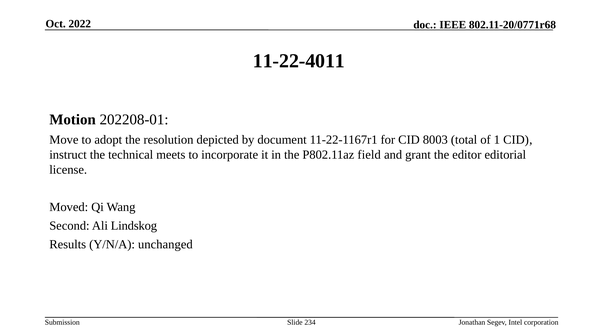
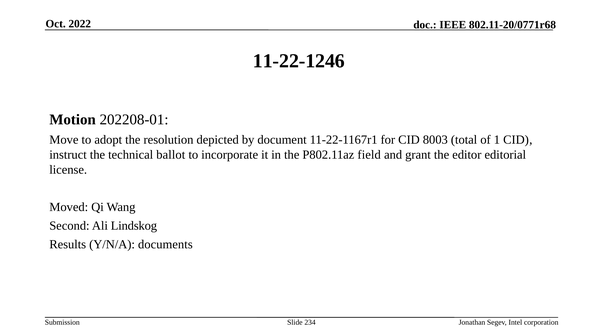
11-22-4011: 11-22-4011 -> 11-22-1246 (299, 61)
meets: meets -> ballot (171, 155)
unchanged: unchanged -> documents (165, 245)
